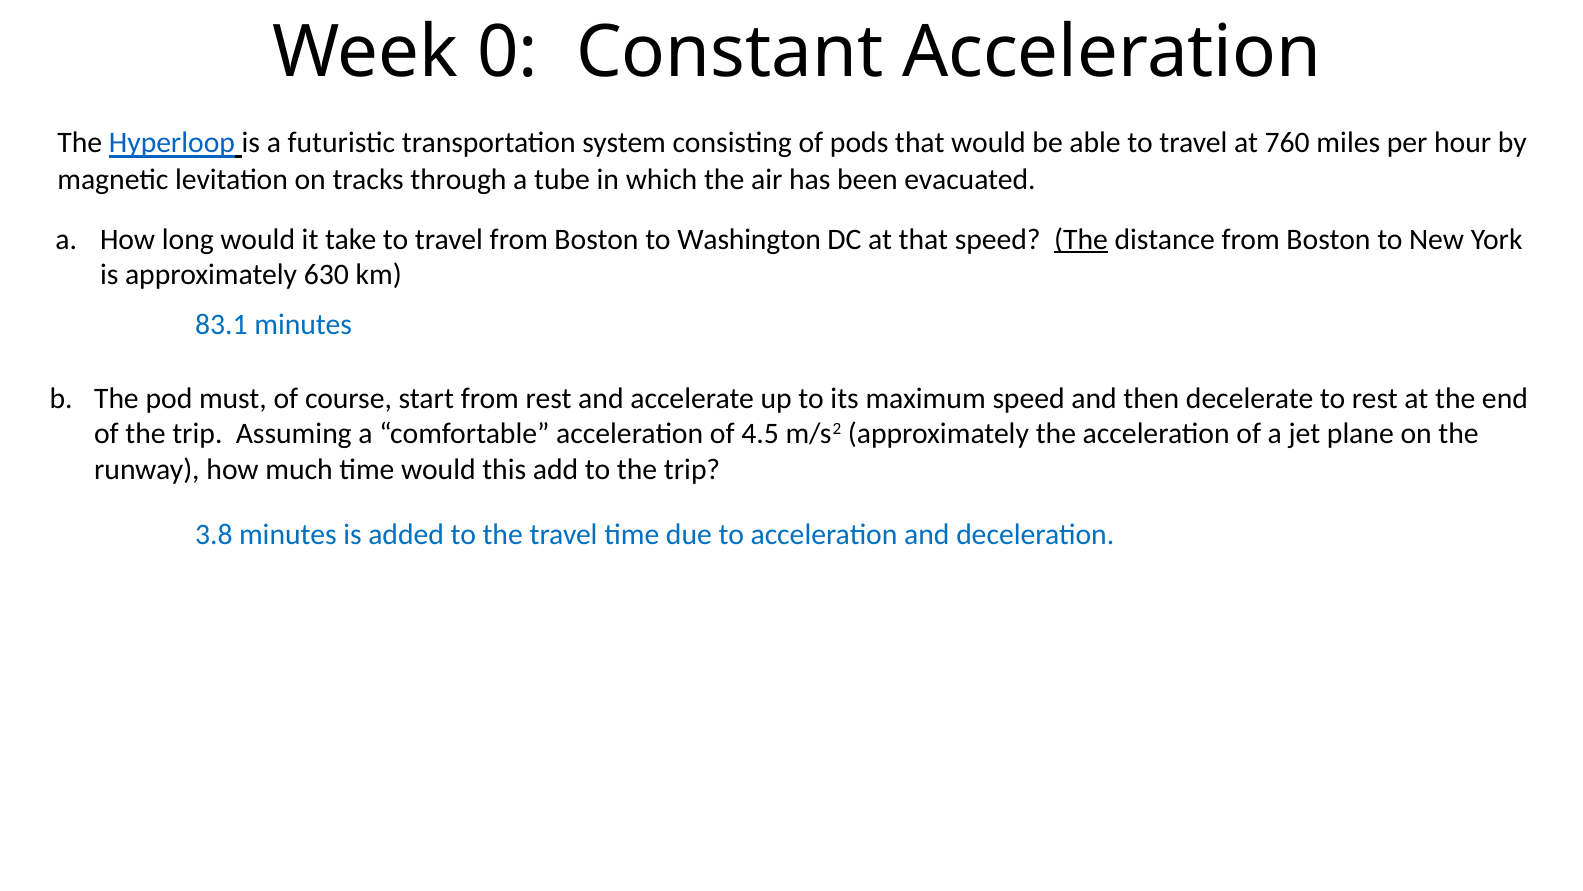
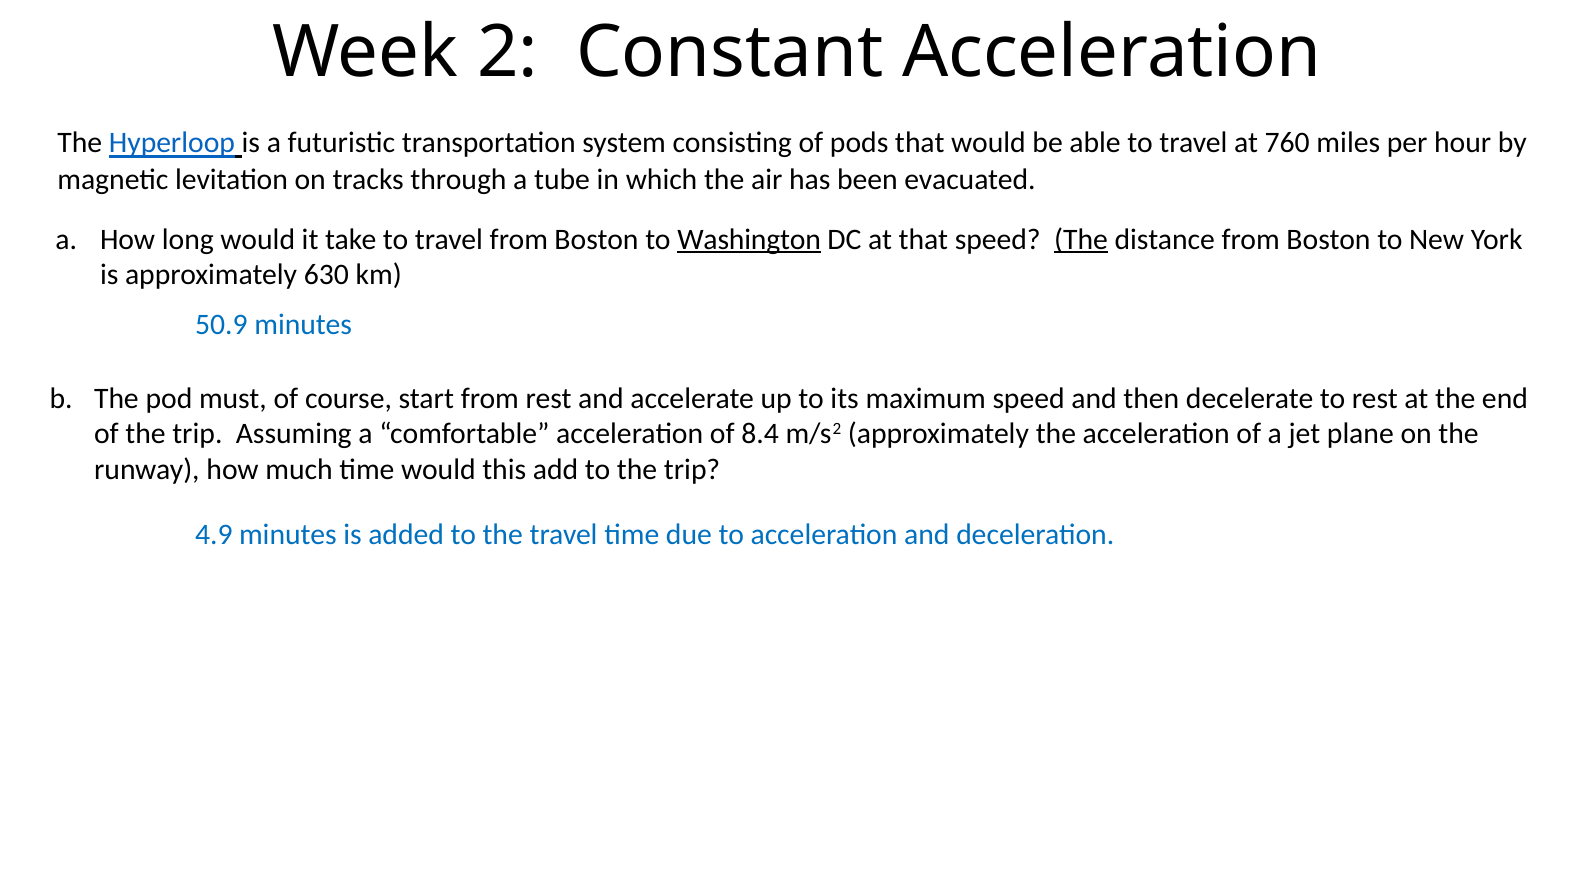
0: 0 -> 2 (508, 53)
Washington underline: none -> present (749, 239)
83.1: 83.1 -> 50.9 (221, 324)
4.5: 4.5 -> 8.4 (760, 434)
3.8: 3.8 -> 4.9 (214, 535)
